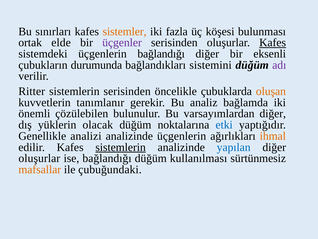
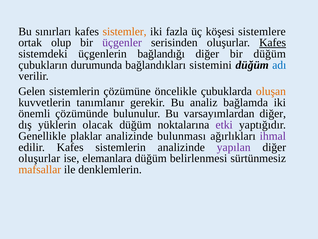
bulunması: bulunması -> sistemlere (262, 31)
elde: elde -> olup (61, 43)
bir eksenli: eksenli -> düğüm (270, 54)
adı colour: purple -> blue (279, 65)
Ritter: Ritter -> Gelen (32, 91)
sistemlerin serisinden: serisinden -> çözümüne (127, 91)
çözülebilen: çözülebilen -> çözümünde (82, 113)
etki colour: blue -> purple (224, 125)
analizi: analizi -> plaklar (86, 136)
analizinde üçgenlerin: üçgenlerin -> bulunması (182, 136)
ihmal colour: orange -> purple (273, 136)
sistemlerin underline: present -> none (121, 147)
yapılan colour: blue -> purple (234, 147)
ise bağlandığı: bağlandığı -> elemanlara (107, 158)
kullanılması: kullanılması -> belirlenmesi (199, 158)
çubuğundaki: çubuğundaki -> denklemlerin (110, 169)
